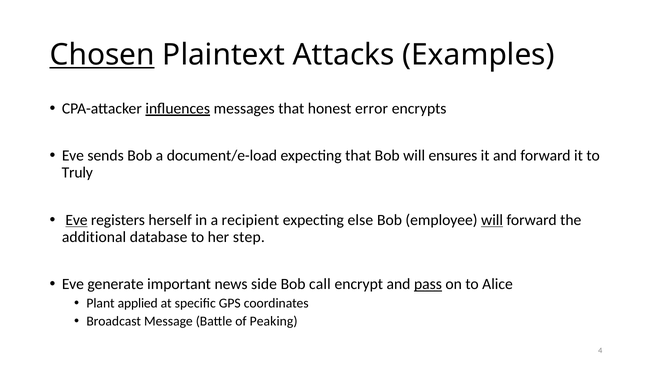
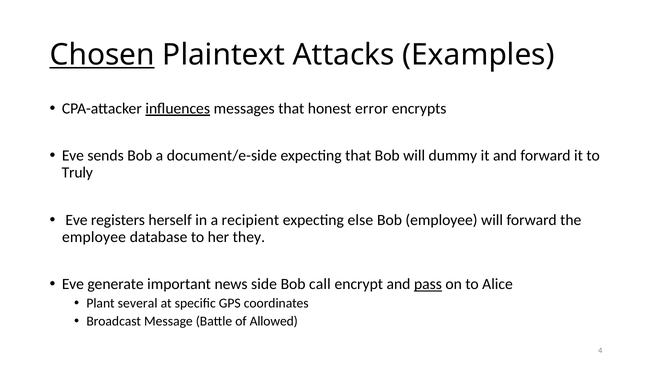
document/e-load: document/e-load -> document/e-side (222, 156)
ensures: ensures -> dummy (453, 156)
Eve underline: present -> none (76, 220)
will underline: present -> none (492, 220)
additional: additional -> employee (94, 237)
step: step -> they (249, 237)
applied: applied -> several (138, 303)
Peaking: Peaking -> Allowed (274, 321)
